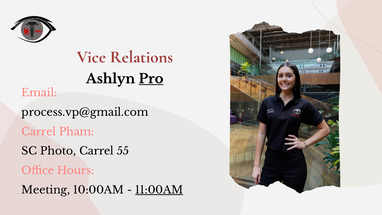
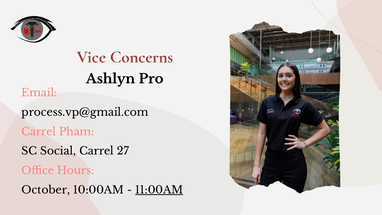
Relations: Relations -> Concerns (141, 57)
Pro underline: present -> none (151, 79)
Photo: Photo -> Social (58, 151)
55: 55 -> 27 (123, 151)
Meeting: Meeting -> October (46, 190)
